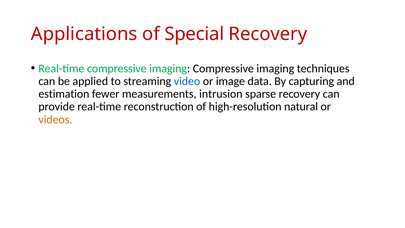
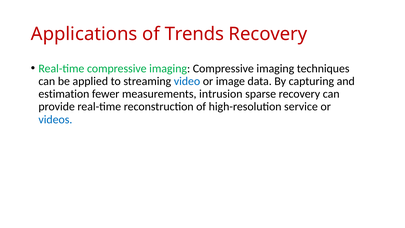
Special: Special -> Trends (194, 34)
natural: natural -> service (301, 107)
videos colour: orange -> blue (55, 119)
